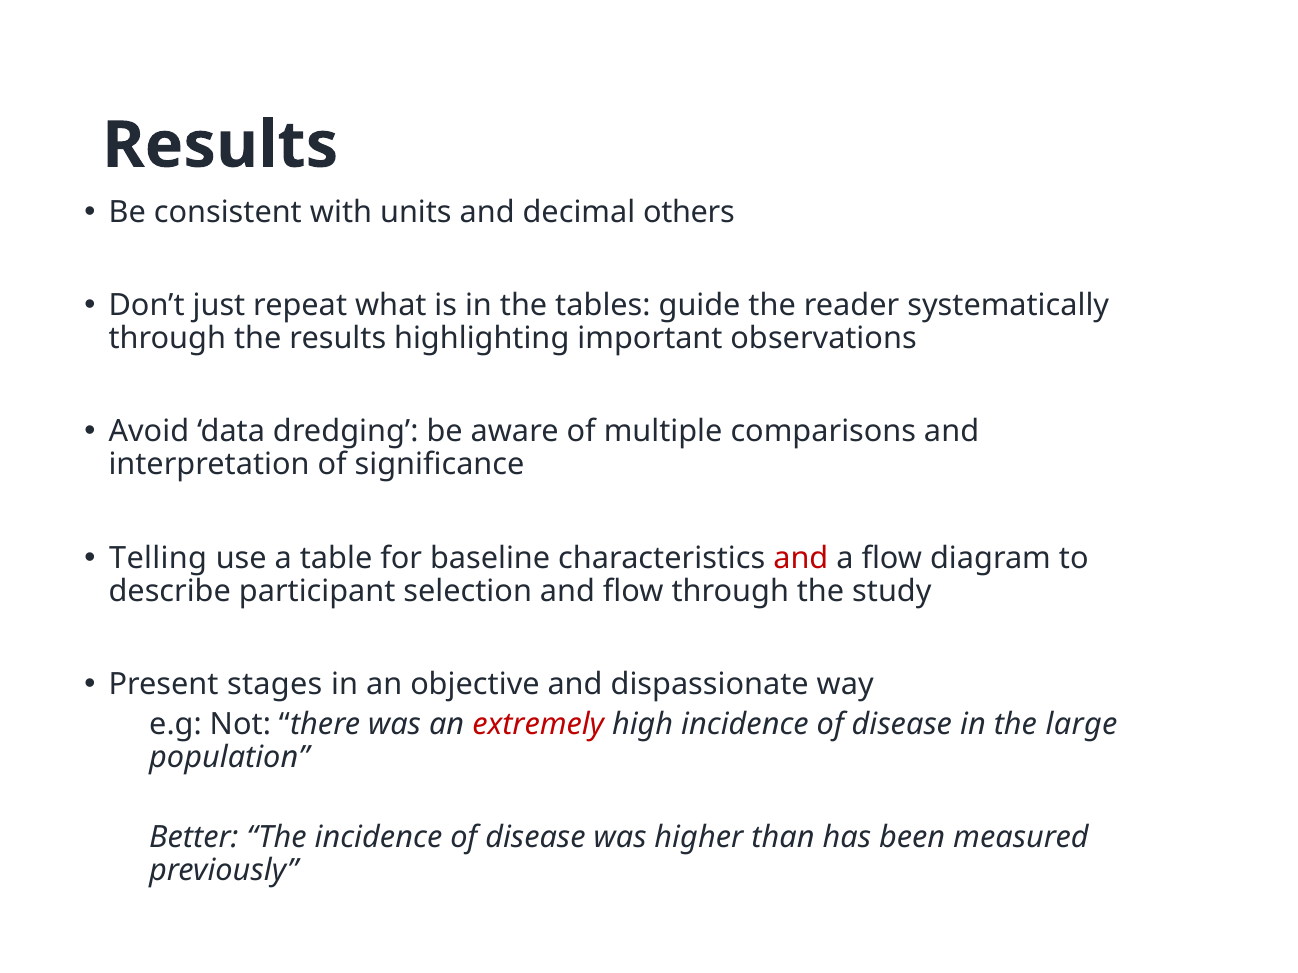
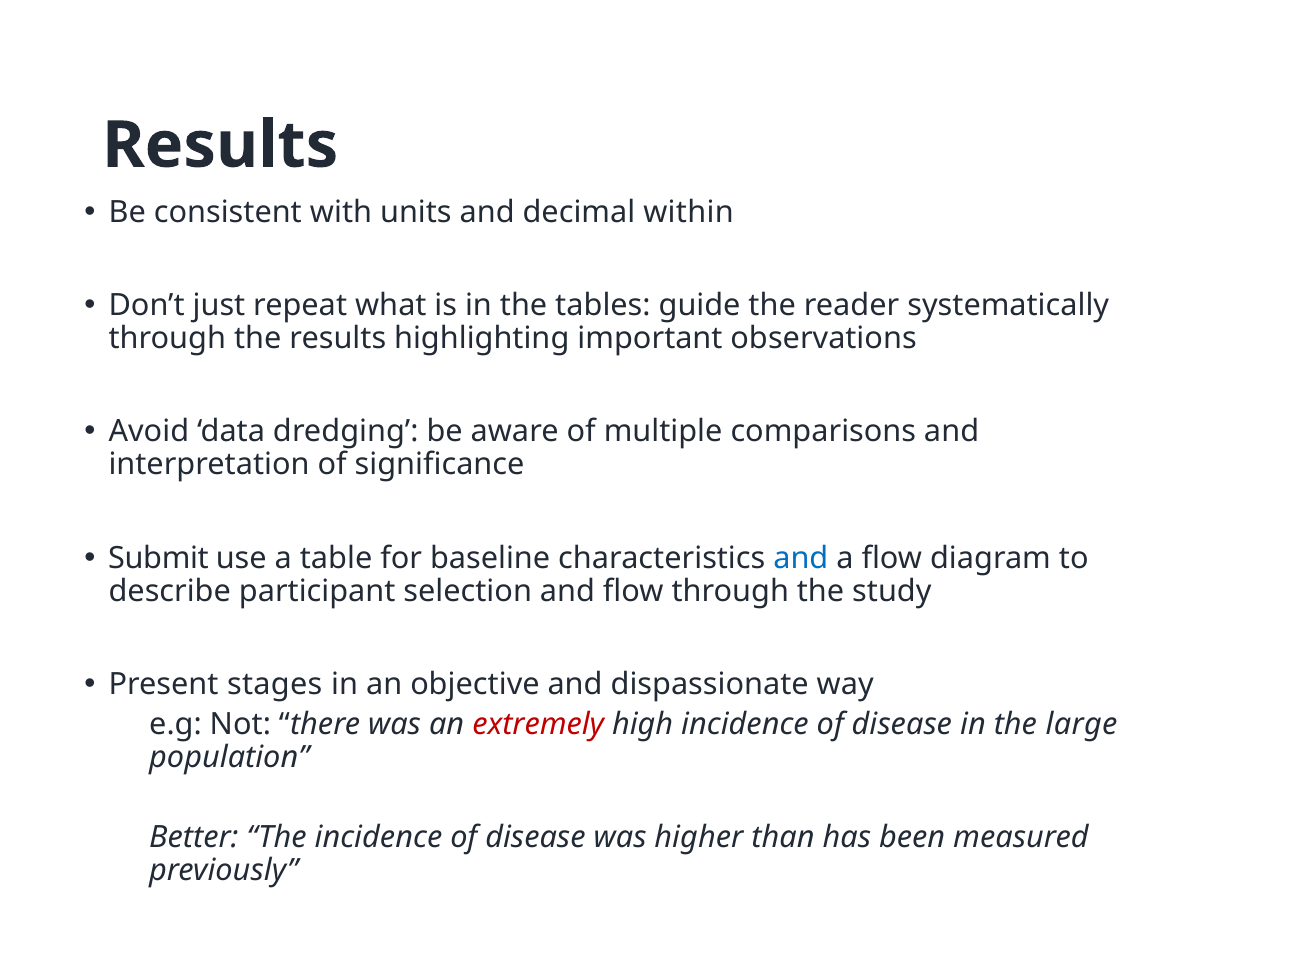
others: others -> within (689, 212)
Telling: Telling -> Submit (158, 558)
and colour: red -> blue (801, 558)
